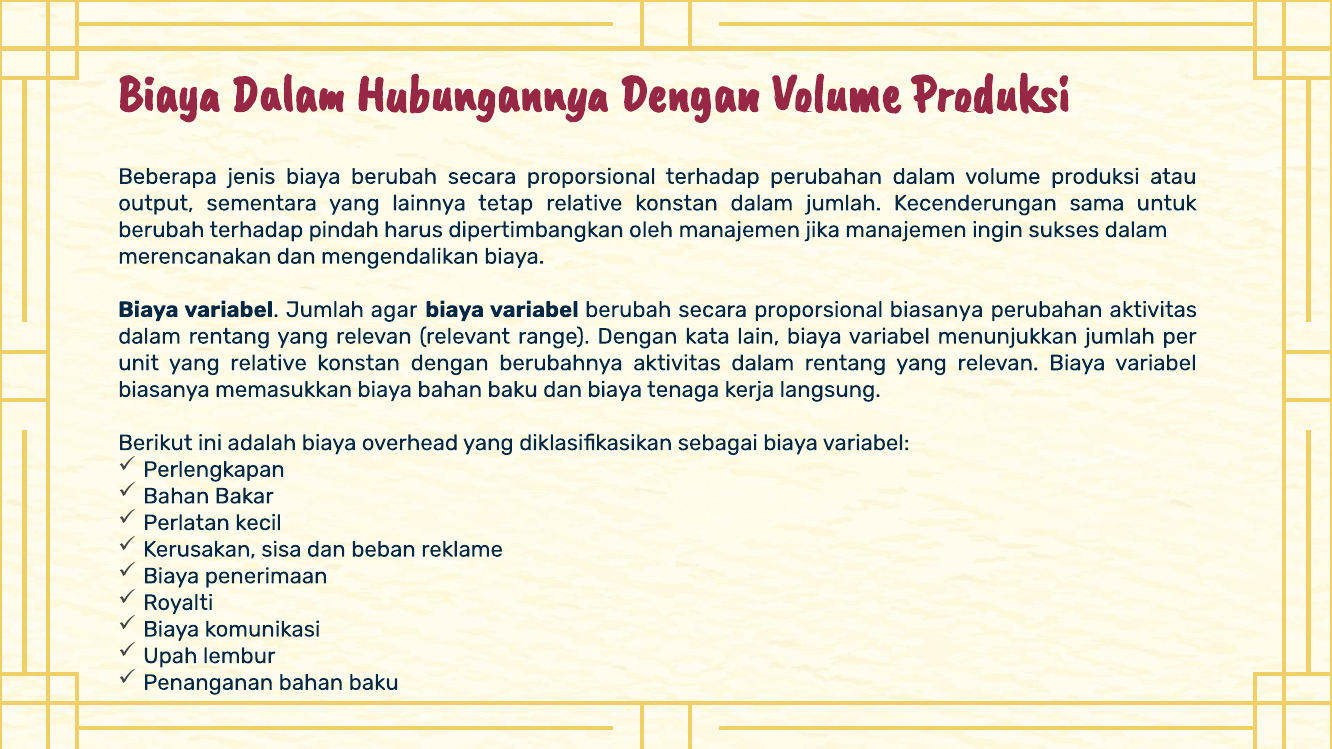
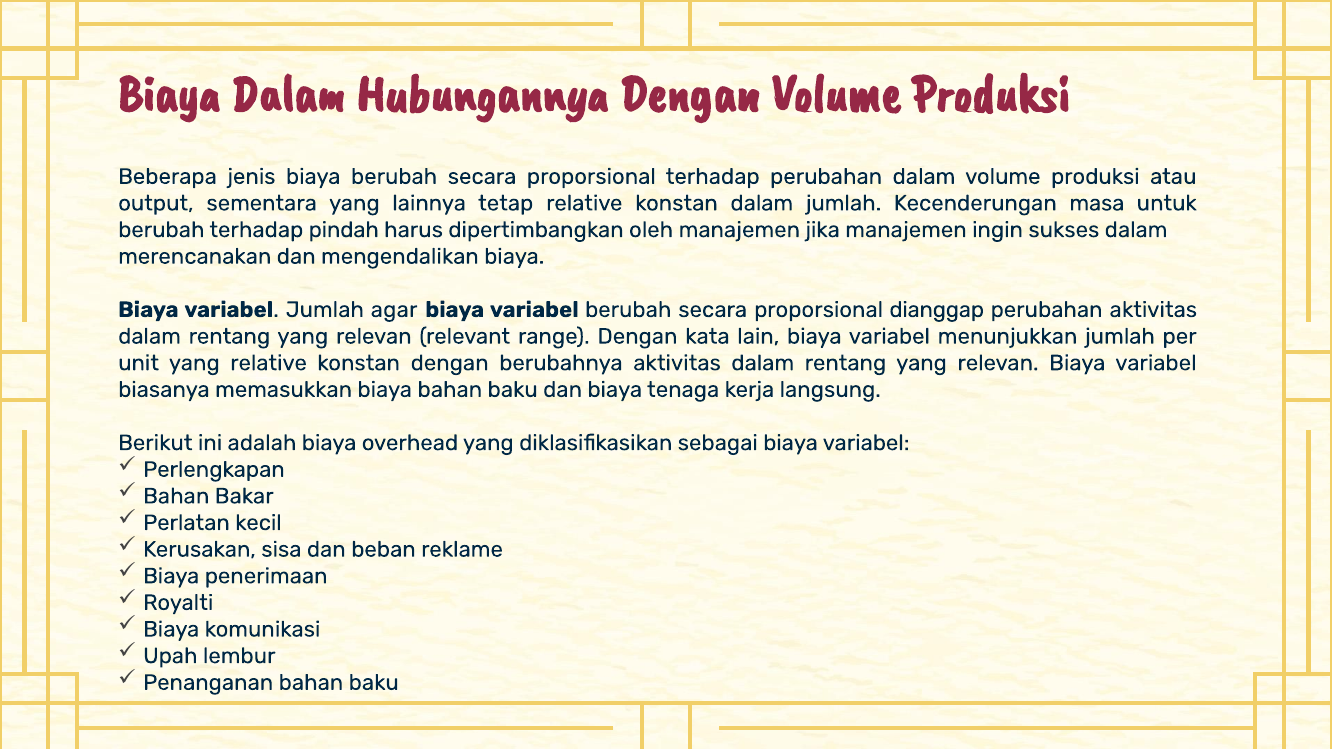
sama: sama -> masa (1097, 203)
proporsional biasanya: biasanya -> dianggap (937, 310)
